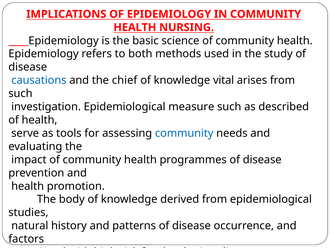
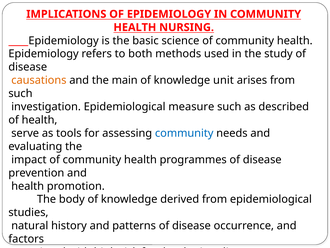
causations colour: blue -> orange (39, 80)
chief: chief -> main (125, 80)
vital: vital -> unit (223, 80)
